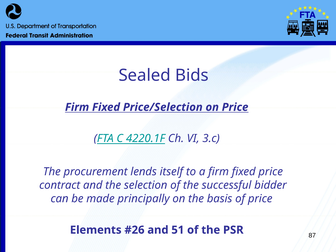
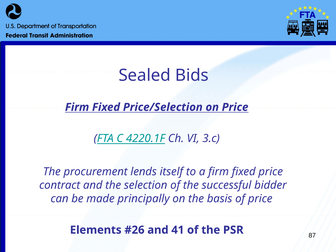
51: 51 -> 41 (178, 230)
